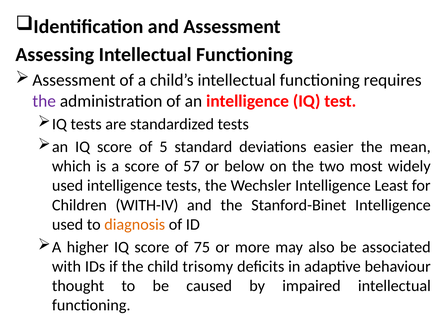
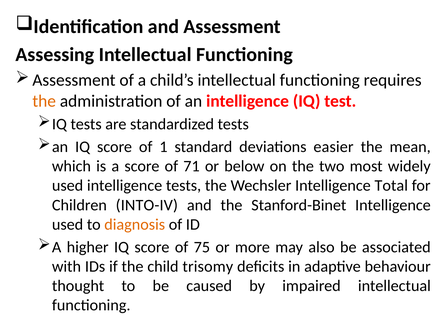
the colour: purple -> orange (44, 101)
5: 5 -> 1 (163, 147)
57: 57 -> 71 (192, 166)
Least: Least -> Total (391, 186)
WITH-IV: WITH-IV -> INTO-IV (147, 205)
